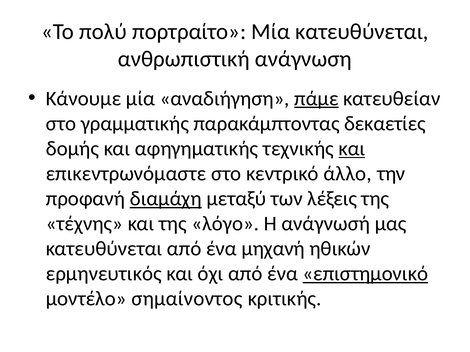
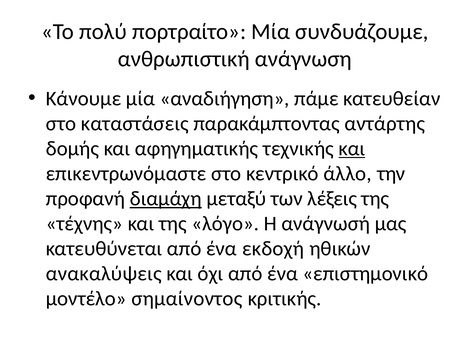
Μία κατευθύνεται: κατευθύνεται -> συνδυάζουμε (362, 32)
πάμε underline: present -> none (316, 99)
γραμματικής: γραμματικής -> καταστάσεις (135, 124)
δεκαετίες: δεκαετίες -> αντάρτης (385, 124)
μηχανή: μηχανή -> εκδοχή (273, 249)
ερμηνευτικός: ερμηνευτικός -> ανακαλύψεις (104, 274)
επιστημονικό underline: present -> none (365, 274)
